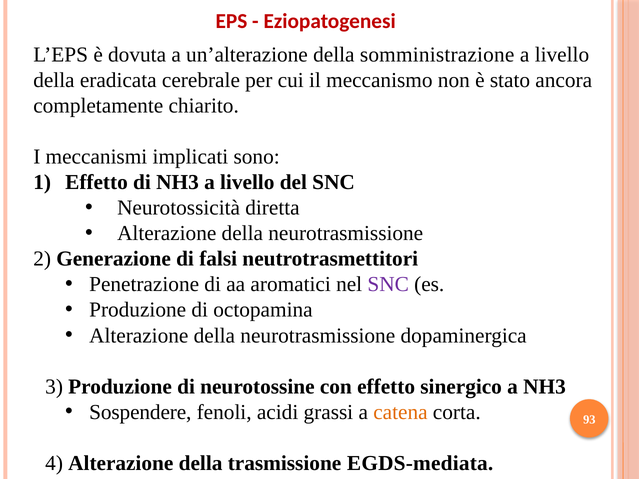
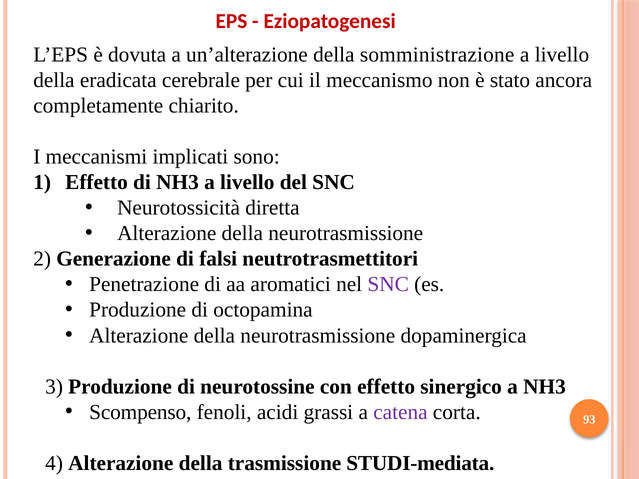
Sospendere: Sospendere -> Scompenso (140, 412)
catena colour: orange -> purple (400, 412)
EGDS-mediata: EGDS-mediata -> STUDI-mediata (420, 463)
